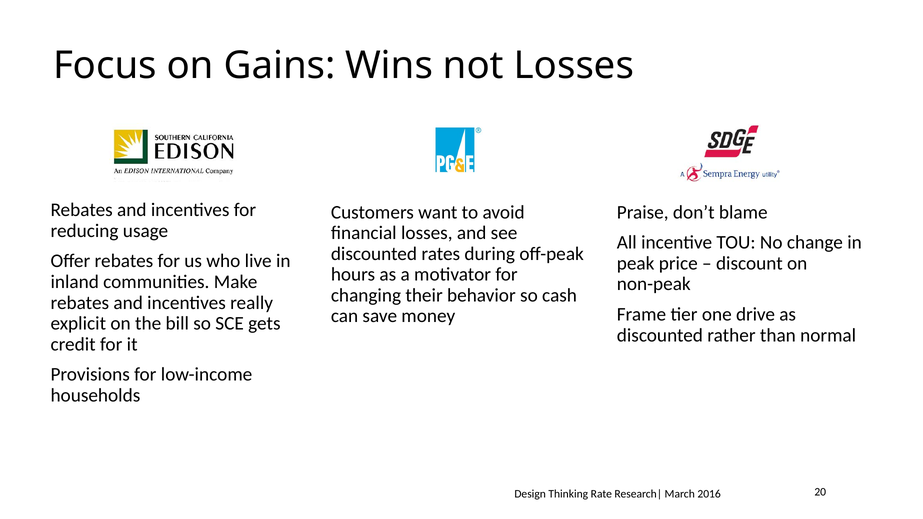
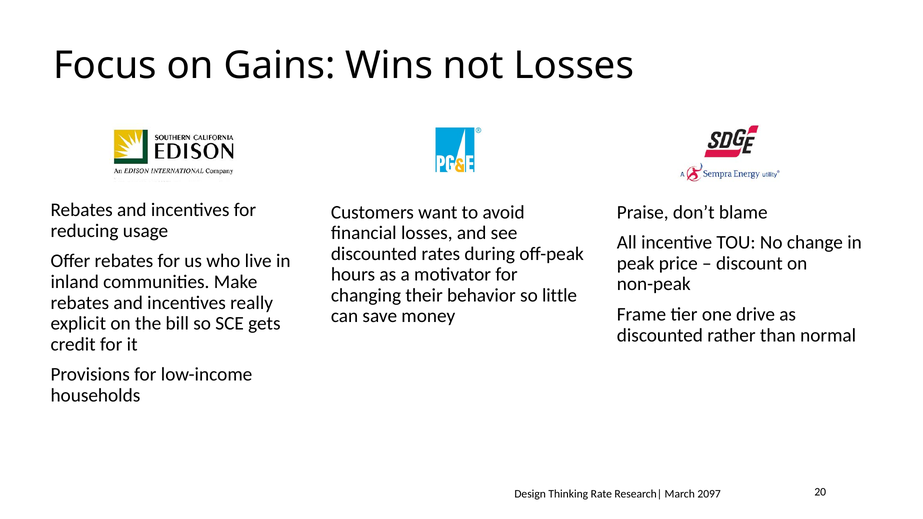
cash: cash -> little (560, 295)
2016: 2016 -> 2097 (709, 494)
